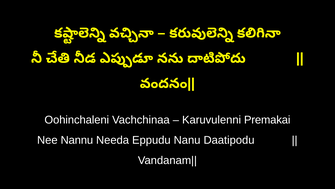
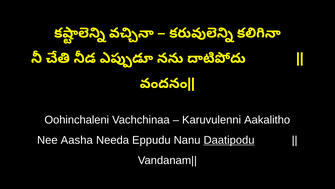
Premakai: Premakai -> Aakalitho (267, 120)
Nannu: Nannu -> Aasha (77, 140)
Daatipodu underline: none -> present (229, 140)
